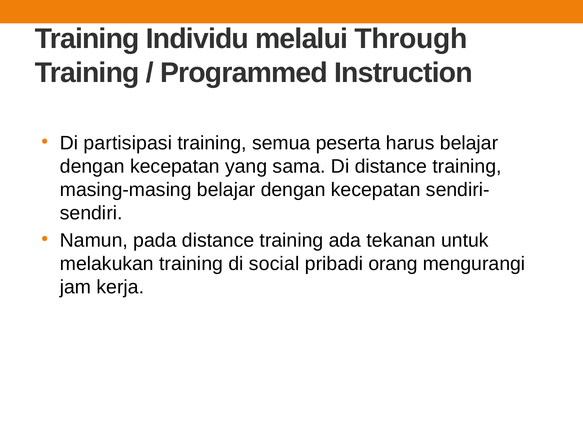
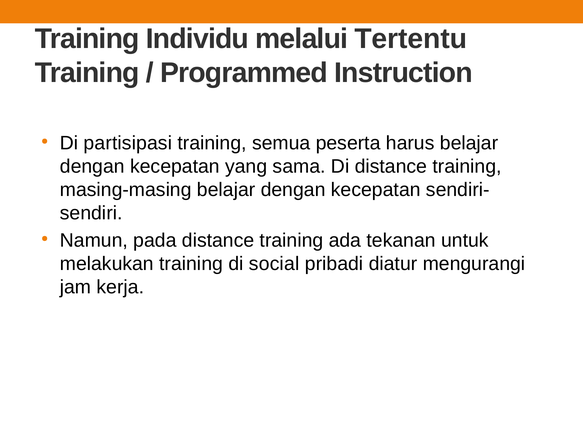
Through: Through -> Tertentu (411, 39)
orang: orang -> diatur (393, 263)
